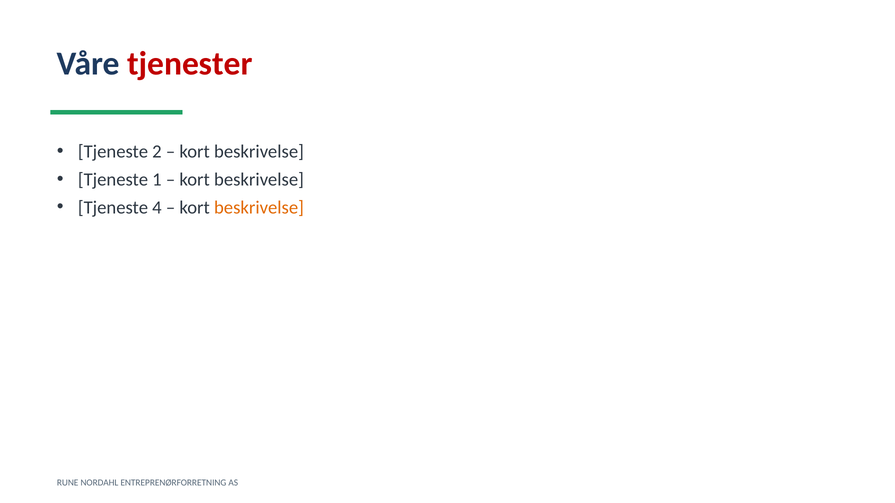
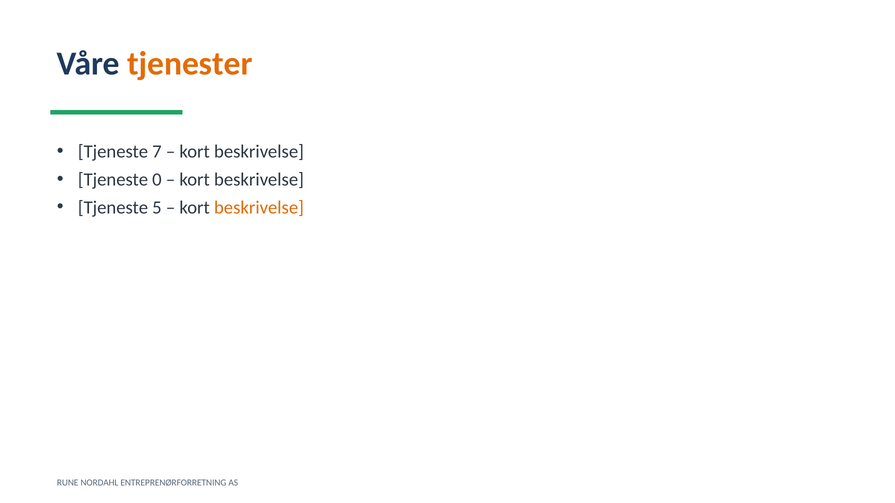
tjenester colour: red -> orange (190, 64)
2: 2 -> 7 (157, 152)
1: 1 -> 0 (157, 180)
4: 4 -> 5 (157, 208)
